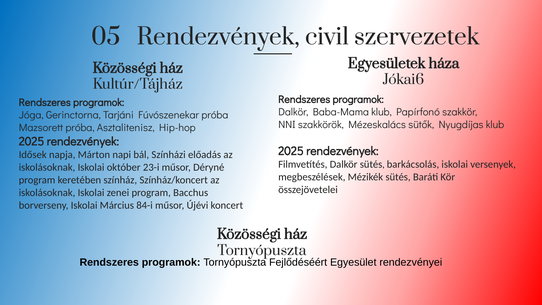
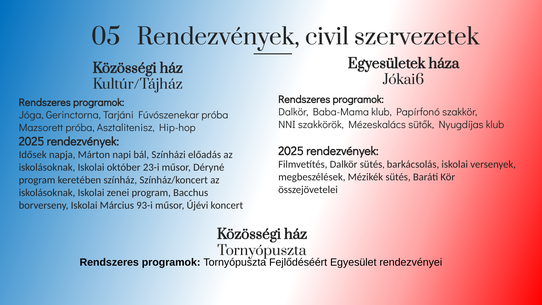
84-i: 84-i -> 93-i (145, 205)
